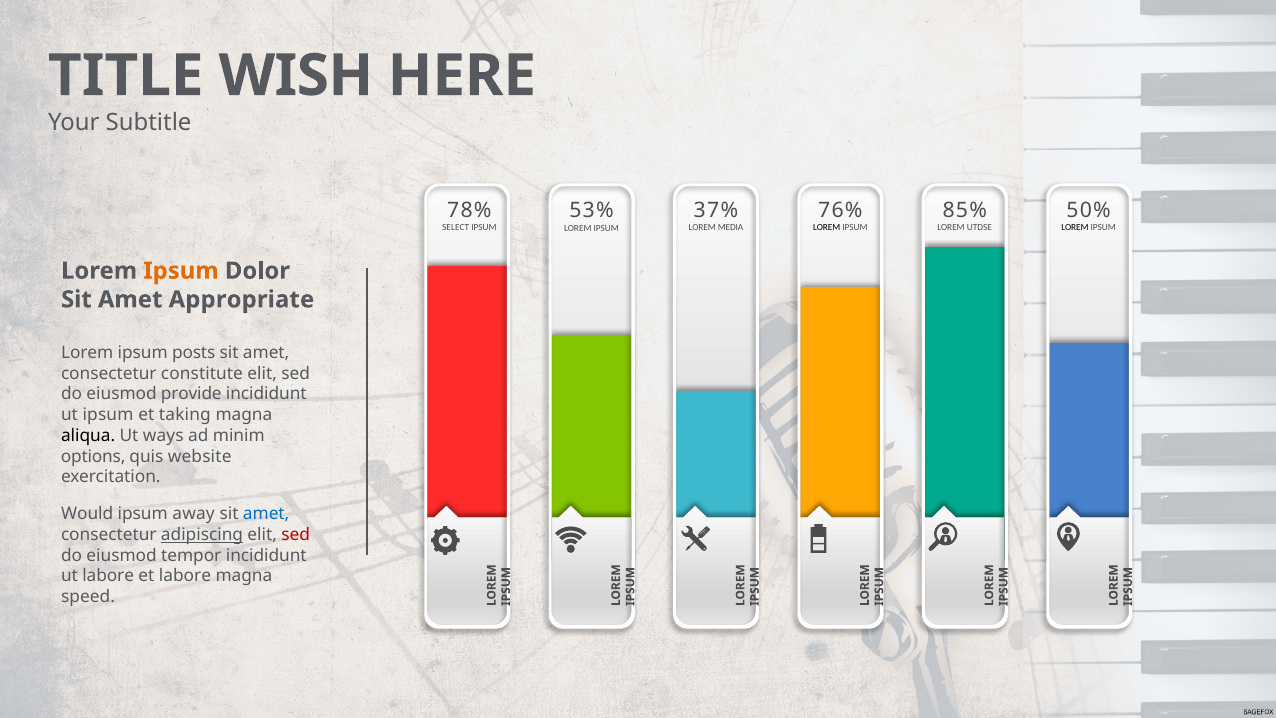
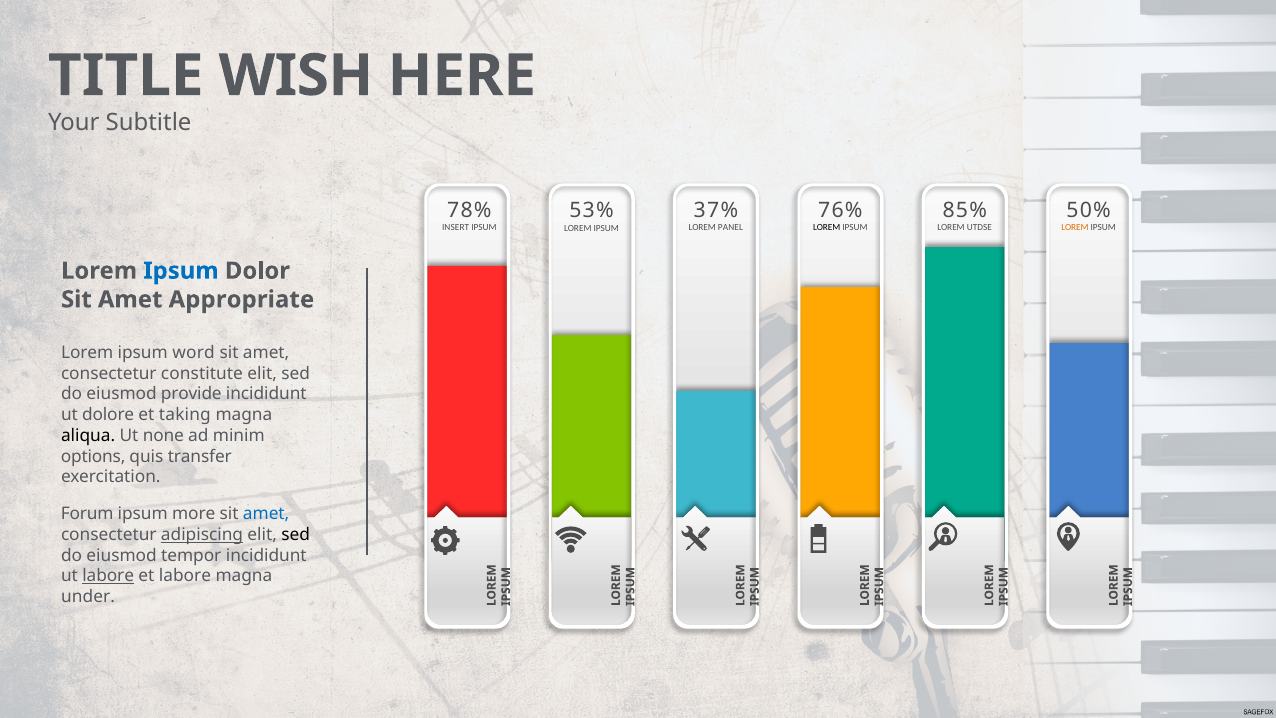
SELECT: SELECT -> INSERT (456, 228)
MEDIA: MEDIA -> PANEL (730, 228)
LOREM colour: black -> orange (1075, 228)
Ipsum colour: orange -> blue (181, 271)
posts: posts -> word (194, 352)
ut ipsum: ipsum -> dolore (108, 415)
ways: ways -> none (163, 435)
website: website -> transfer (200, 456)
Would: Would -> Forum (87, 514)
away: away -> more (194, 514)
sed colour: red -> black (296, 534)
labore underline: none -> present (108, 576)
speed: speed -> under (88, 597)
